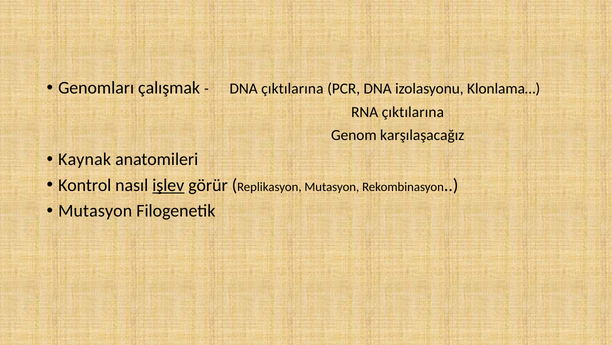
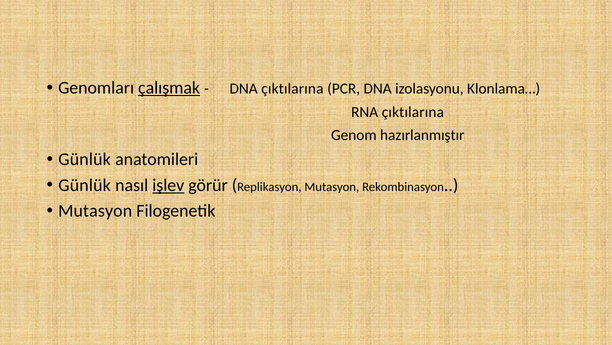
çalışmak underline: none -> present (169, 88)
karşılaşacağız: karşılaşacağız -> hazırlanmıştır (422, 135)
Kaynak: Kaynak -> Günlük (85, 159)
Kontrol: Kontrol -> Günlük (85, 185)
